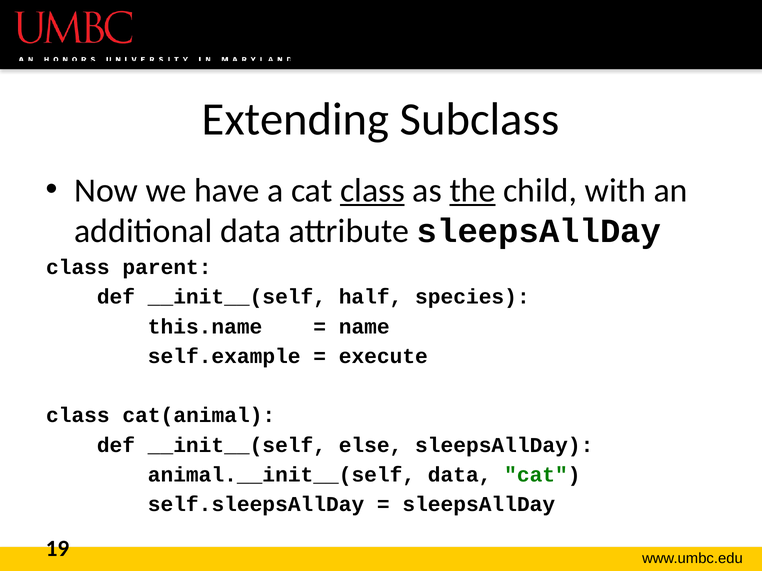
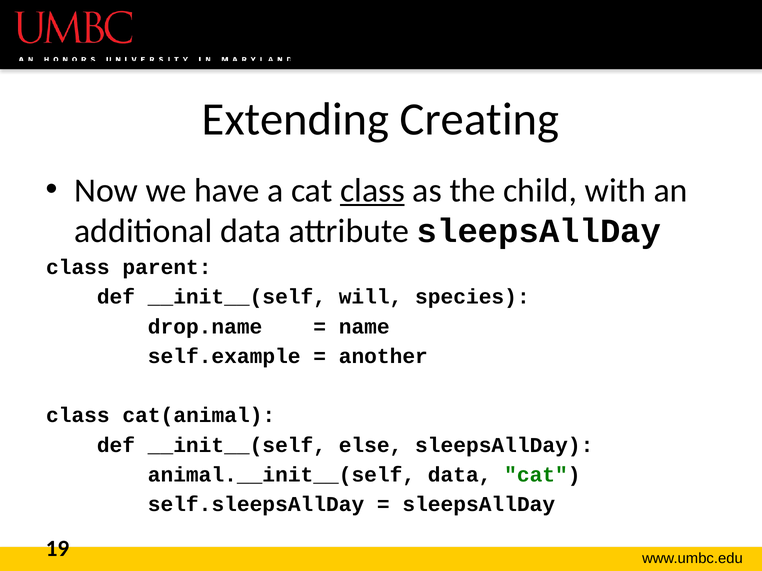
Subclass: Subclass -> Creating (479, 120)
the underline: present -> none (473, 191)
half: half -> will (371, 297)
this.name: this.name -> drop.name (205, 327)
execute: execute -> another (383, 357)
